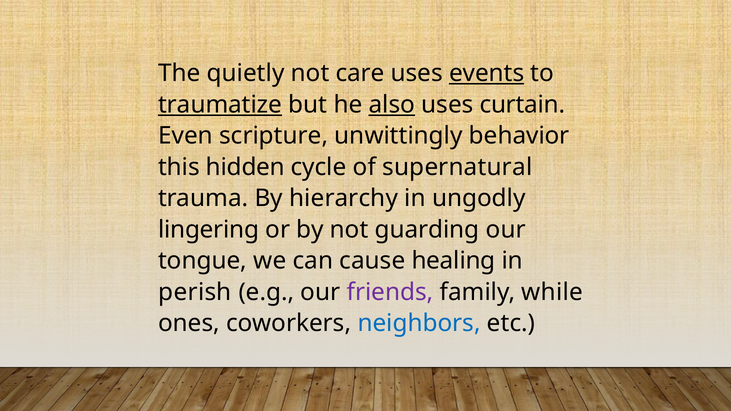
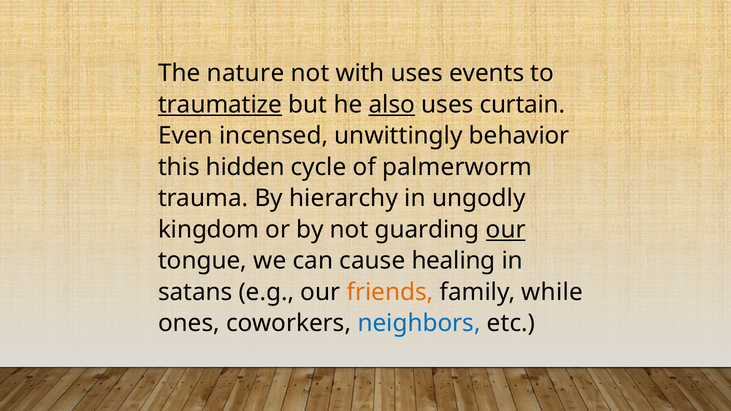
quietly: quietly -> nature (246, 73)
care: care -> with (360, 73)
events underline: present -> none (487, 73)
scripture: scripture -> incensed (274, 136)
supernatural: supernatural -> palmerworm (457, 167)
lingering: lingering -> kingdom (209, 230)
our underline: none -> present (506, 230)
perish: perish -> satans (195, 292)
friends colour: purple -> orange (390, 292)
